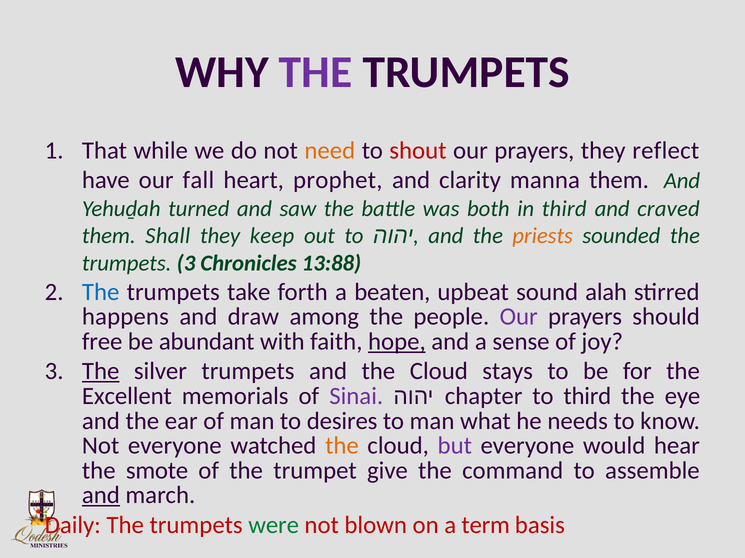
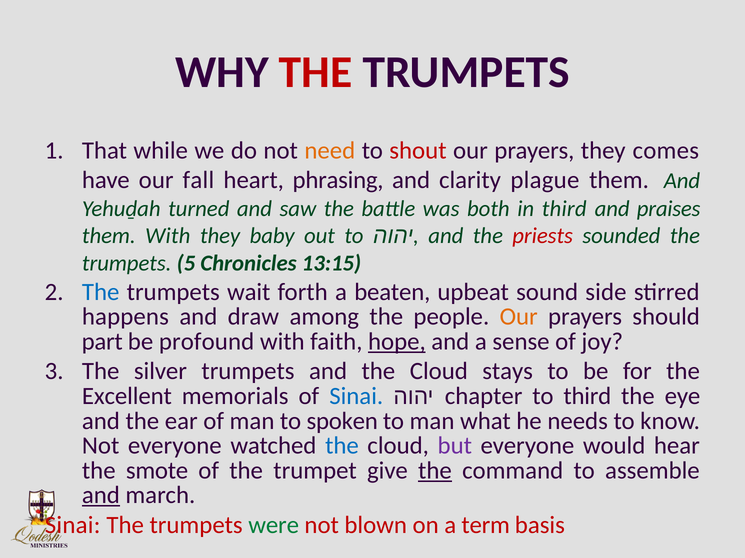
THE colour: purple -> red (316, 72)
reflect: reflect -> comes (666, 151)
prophet: prophet -> phrasing (338, 181)
manna: manna -> plague (545, 181)
craved: craved -> praises (669, 209)
them Shall: Shall -> With (168, 236)
keep: keep -> baby (272, 236)
priests colour: orange -> red (543, 236)
trumpets 3: 3 -> 5 (186, 264)
13:88: 13:88 -> 13:15 (331, 264)
take: take -> wait (249, 292)
alah: alah -> side (606, 292)
Our colour: purple -> orange (519, 317)
free: free -> part (102, 342)
abundant: abundant -> profound (207, 342)
The underline: present -> none (101, 372)
Sinai colour: purple -> blue (356, 397)
desires: desires -> spoken (342, 421)
the colour: orange -> blue (342, 446)
the underline: none -> present (435, 471)
Daily: Daily -> Sinai (73, 526)
